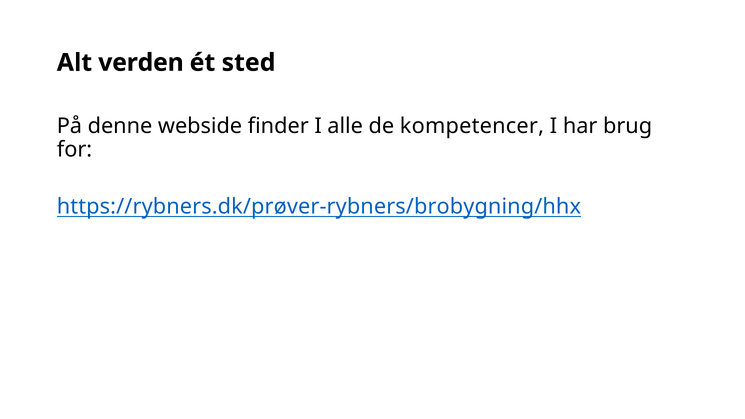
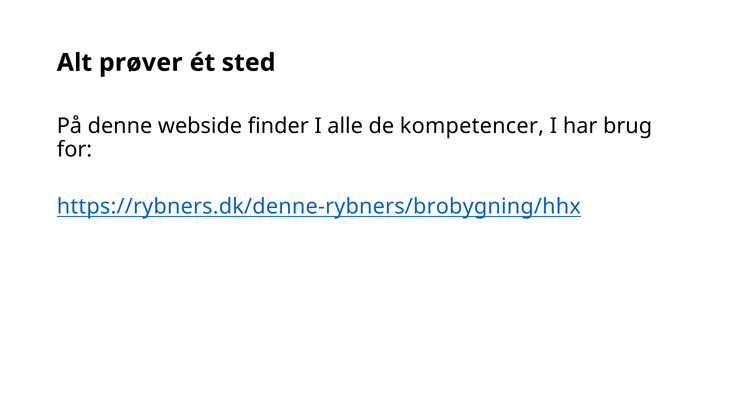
verden: verden -> prøver (141, 63)
https://rybners.dk/prøver-rybners/brobygning/hhx: https://rybners.dk/prøver-rybners/brobygning/hhx -> https://rybners.dk/denne-rybners/brobygning/hhx (319, 207)
